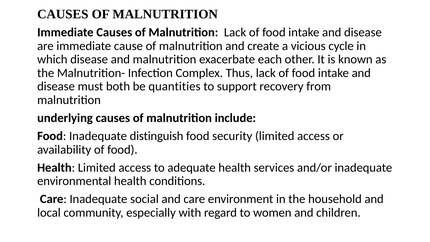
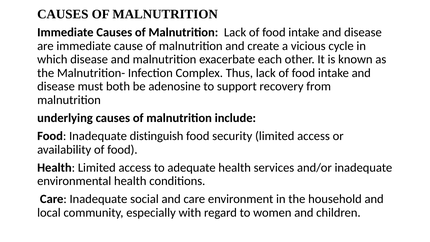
quantities: quantities -> adenosine (175, 86)
